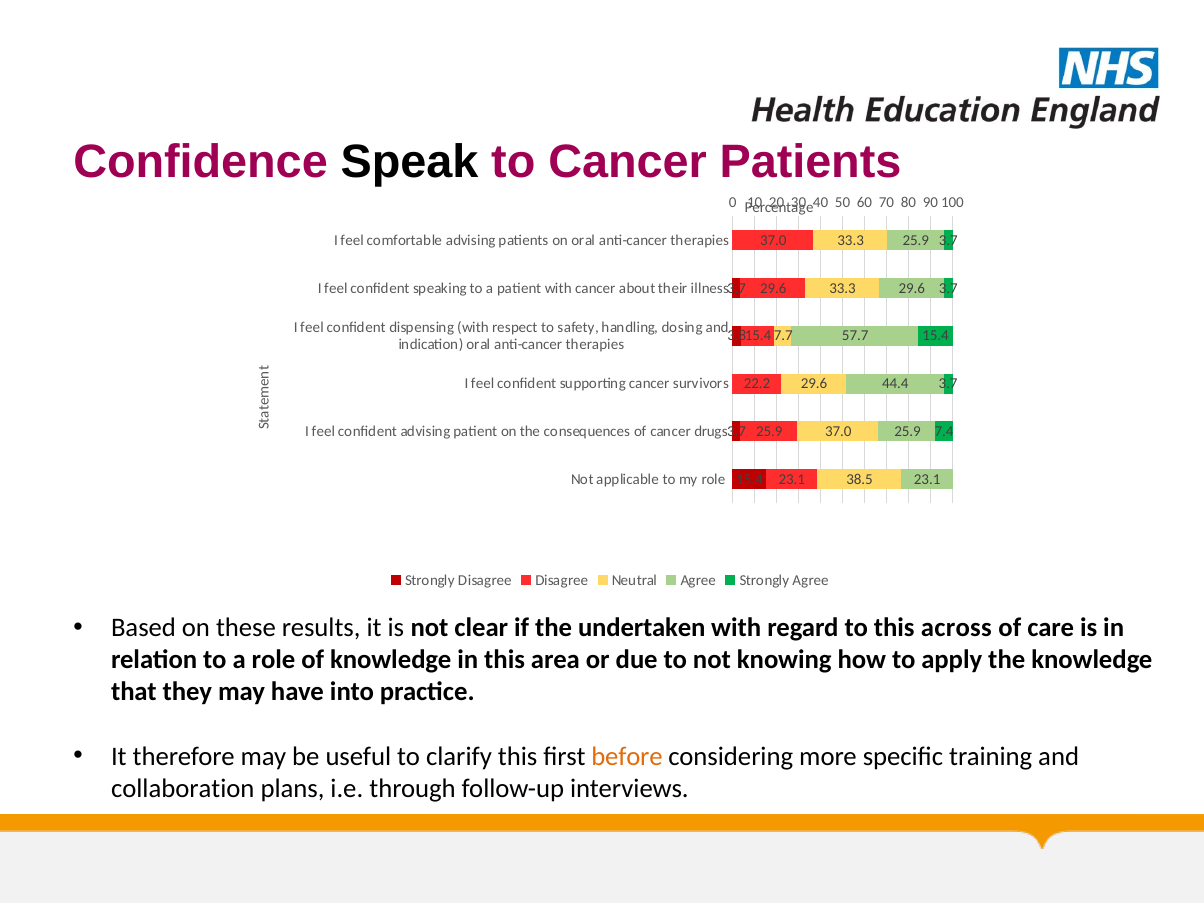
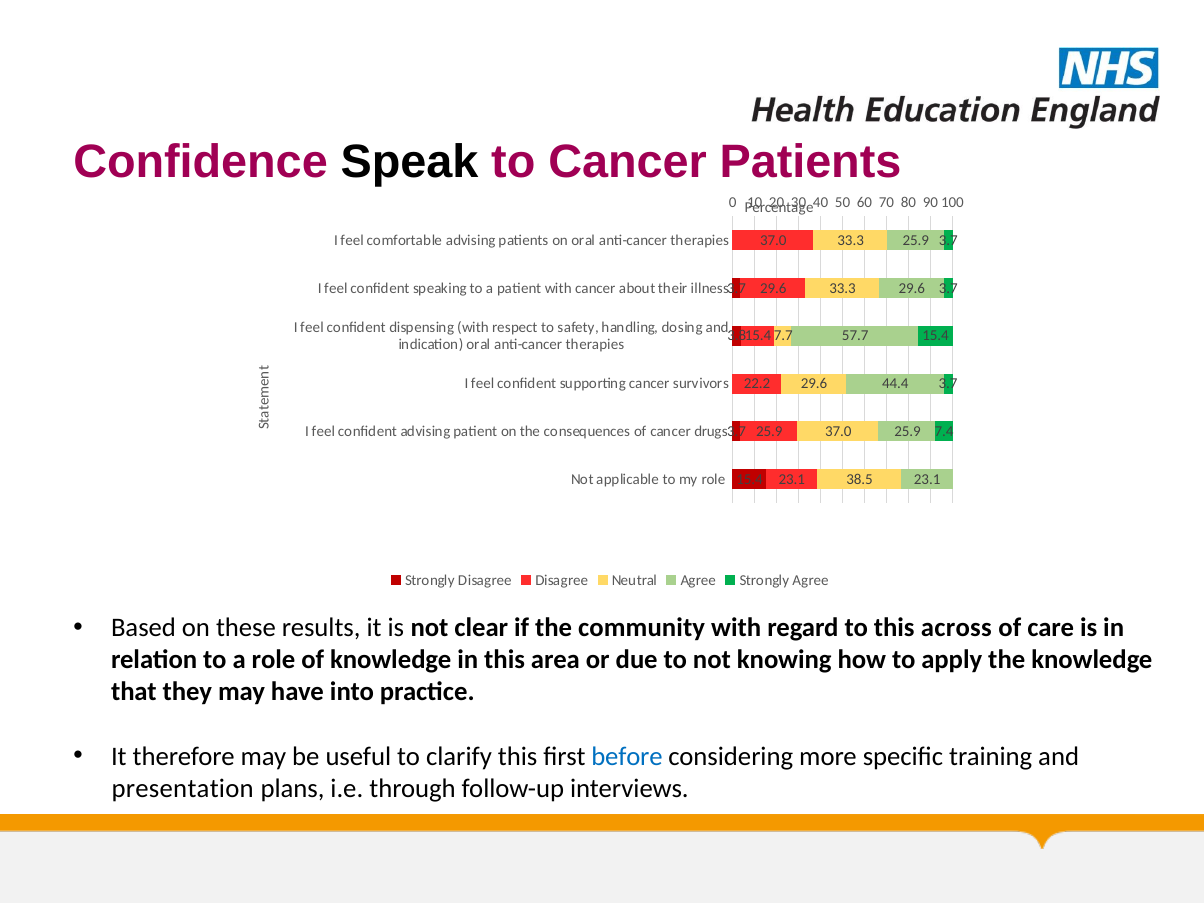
undertaken: undertaken -> community (642, 628)
before colour: orange -> blue (627, 756)
collaboration: collaboration -> presentation (183, 788)
